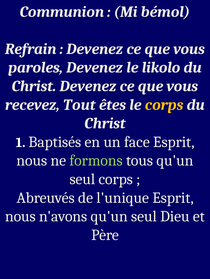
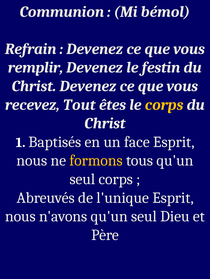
paroles: paroles -> remplir (36, 68)
likolo: likolo -> festin (161, 68)
formons colour: light green -> yellow (96, 161)
